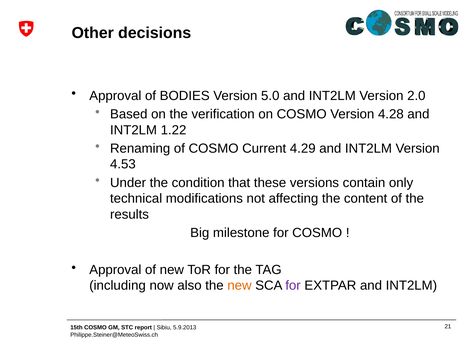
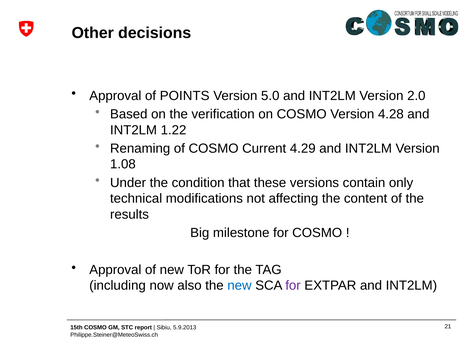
BODIES: BODIES -> POINTS (185, 96)
4.53: 4.53 -> 1.08 (123, 164)
new colour: orange -> blue (239, 286)
